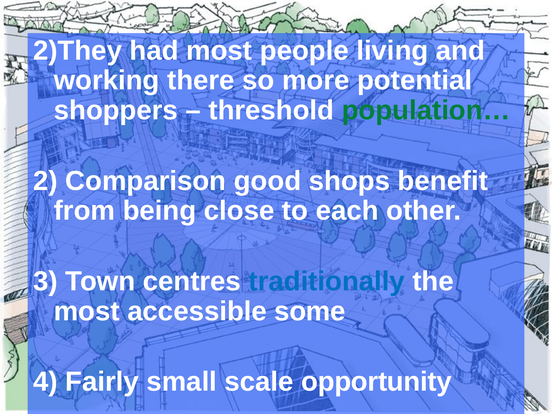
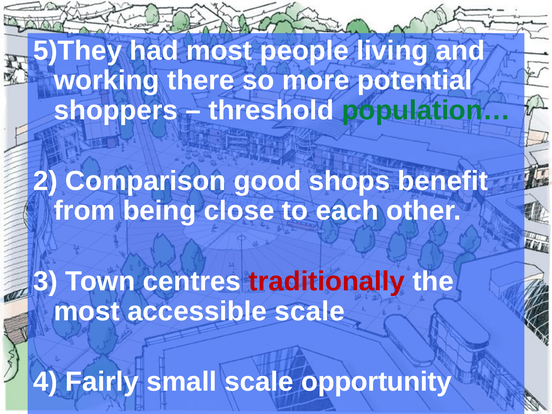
2)They: 2)They -> 5)They (78, 51)
traditionally colour: blue -> red (327, 281)
accessible some: some -> scale (310, 311)
